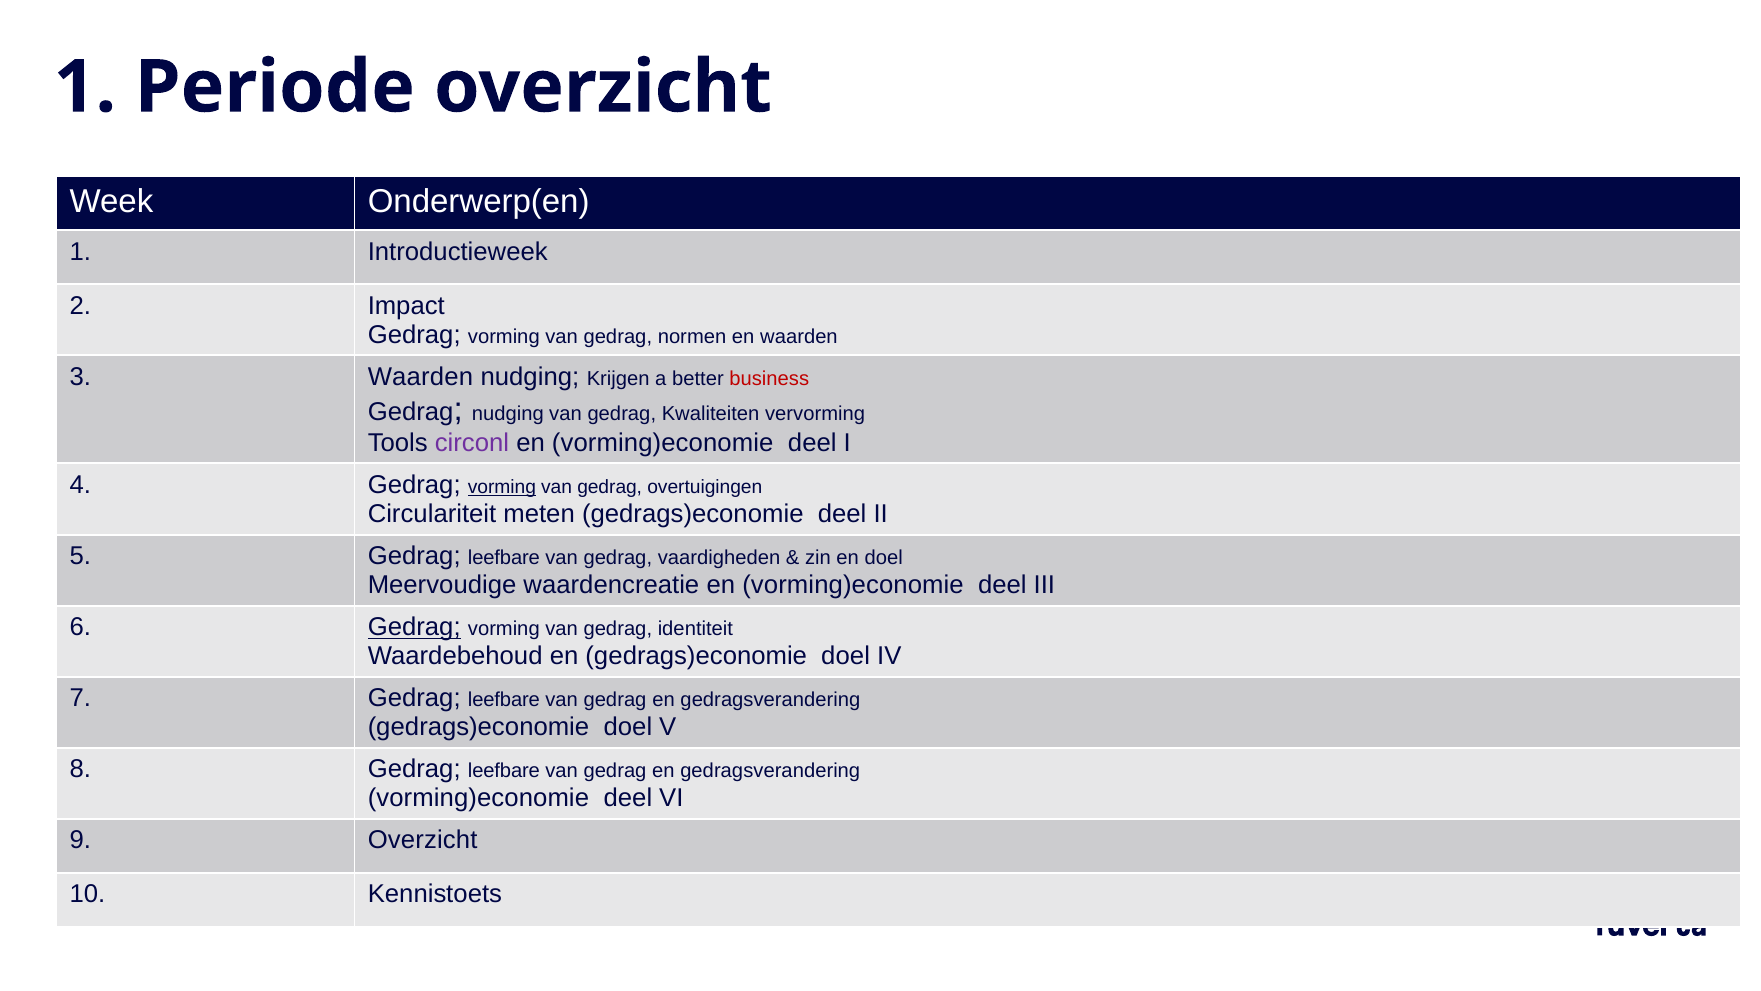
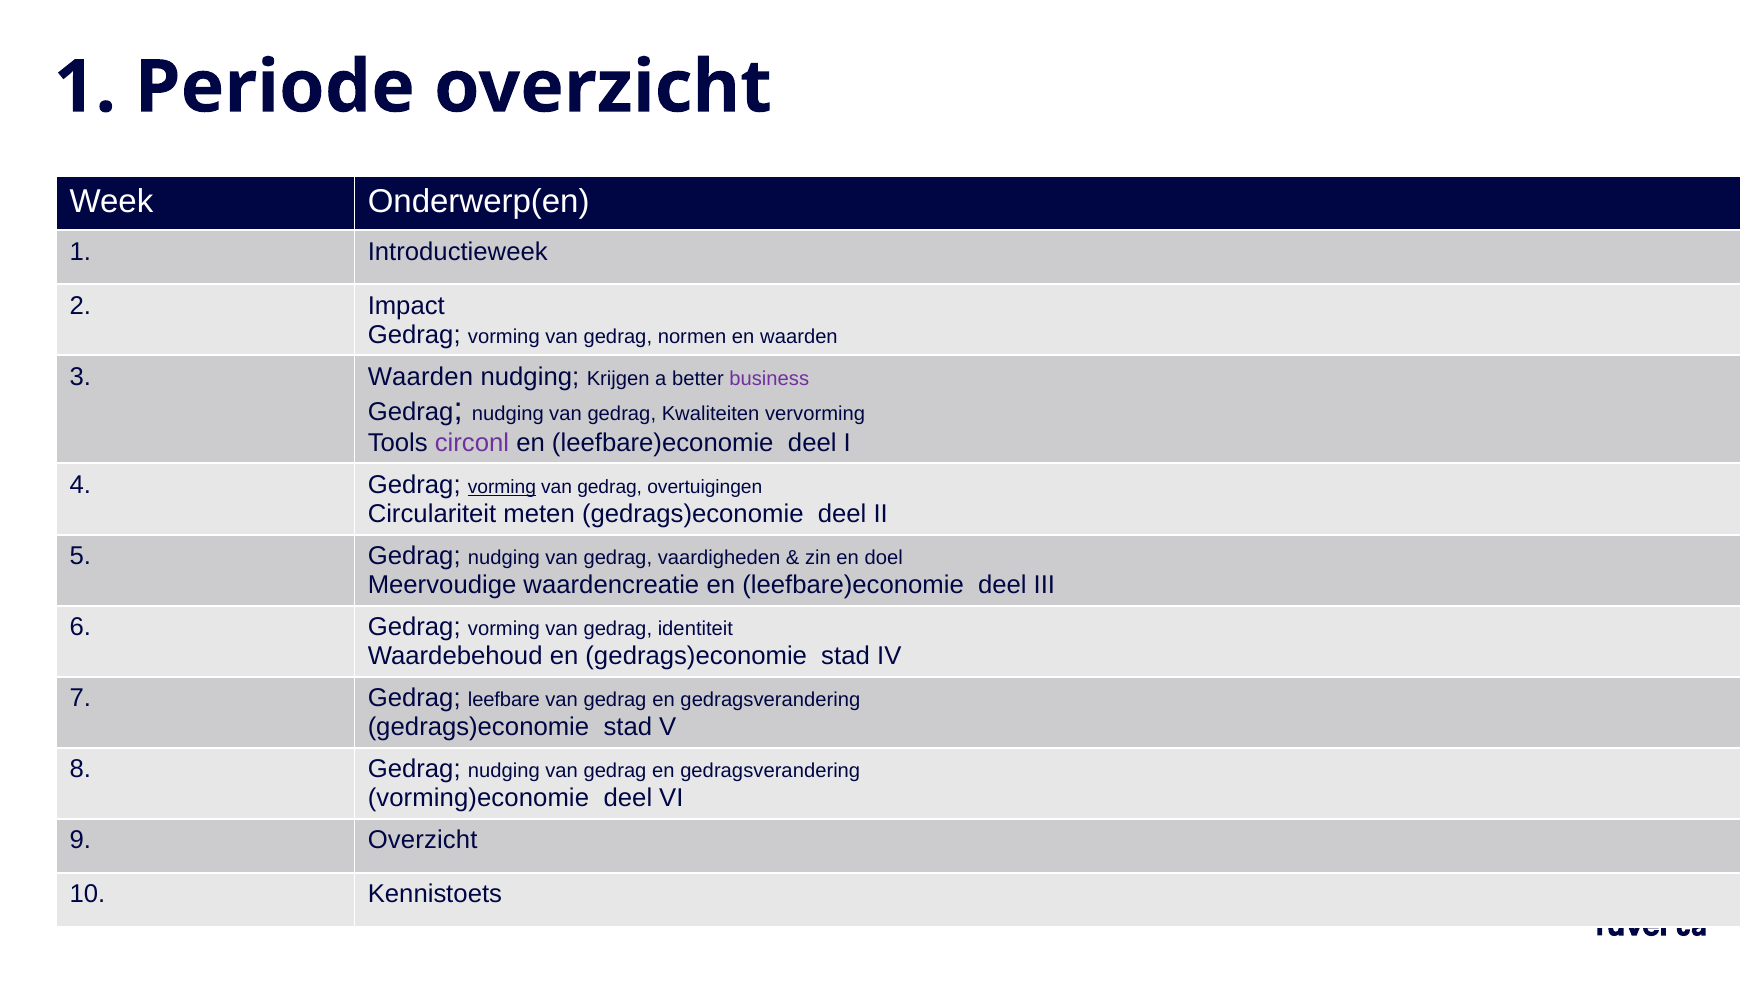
business colour: red -> purple (769, 378)
vorming)economie: vorming)economie -> leefbare)economie (663, 442)
5 Gedrag leefbare: leefbare -> nudging (504, 558)
waardencreatie en vorming)economie: vorming)economie -> leefbare)economie (853, 585)
Gedrag underline: present -> none (414, 627)
en gedrags)economie doel: doel -> stad (846, 656)
doel: doel -> stad (628, 727)
8 Gedrag leefbare: leefbare -> nudging (504, 771)
